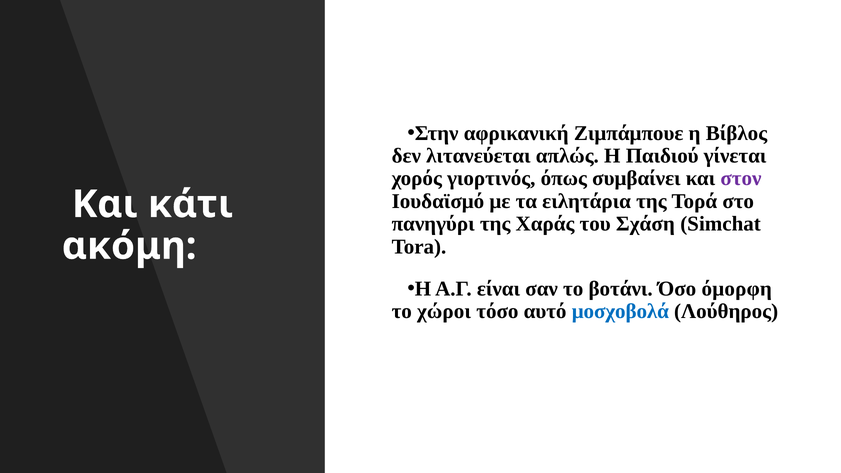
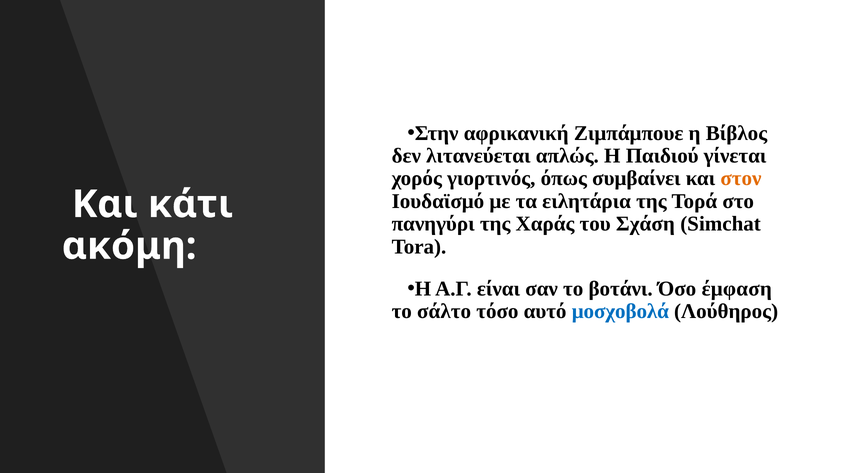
στον colour: purple -> orange (741, 179)
όμορφη: όμορφη -> έμφαση (737, 289)
χώροι: χώροι -> σάλτο (444, 311)
